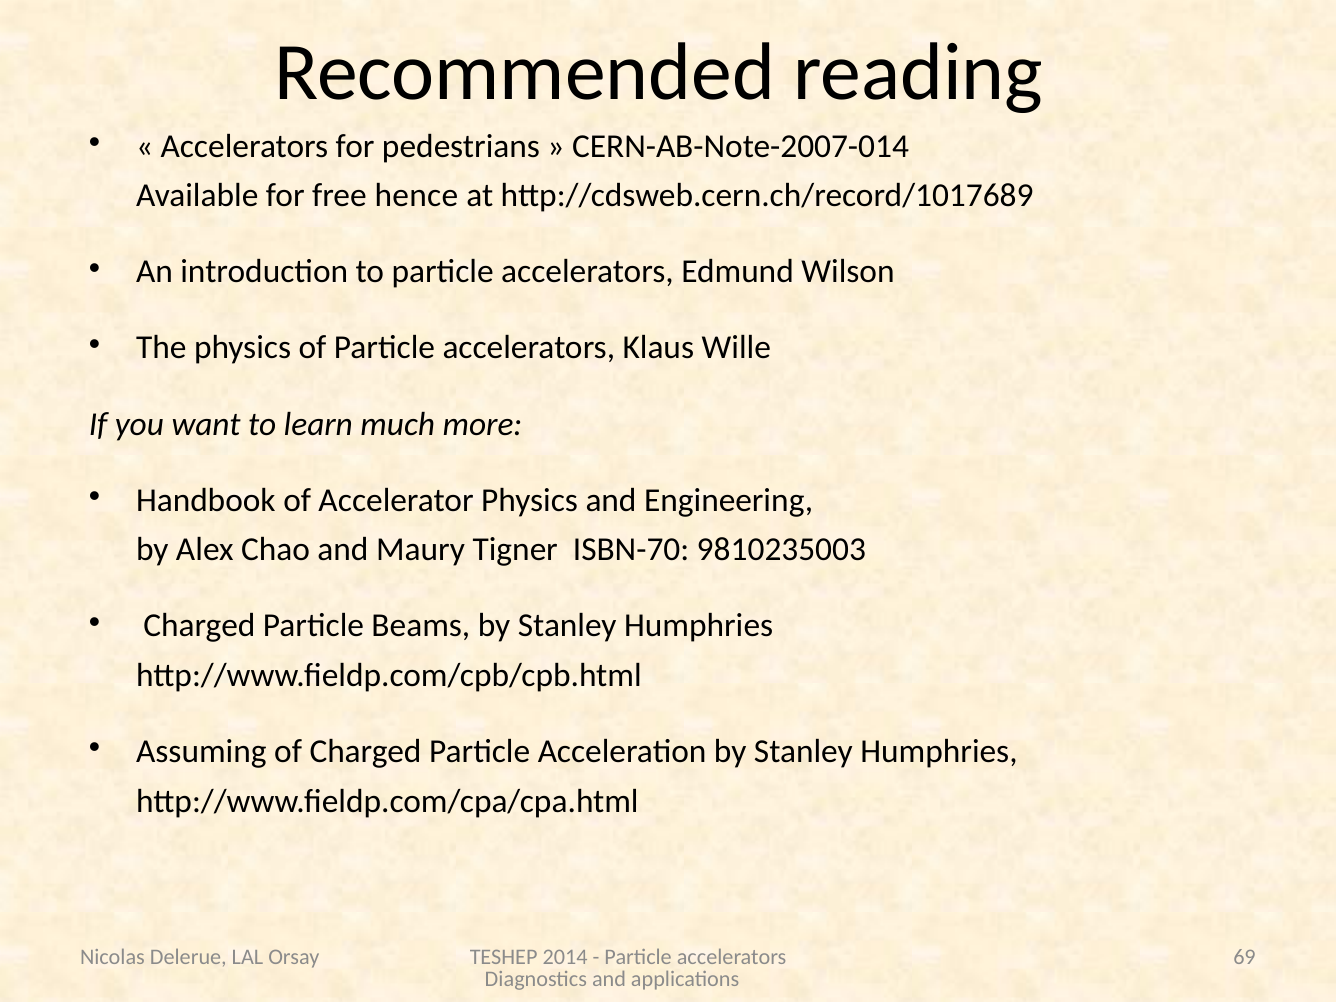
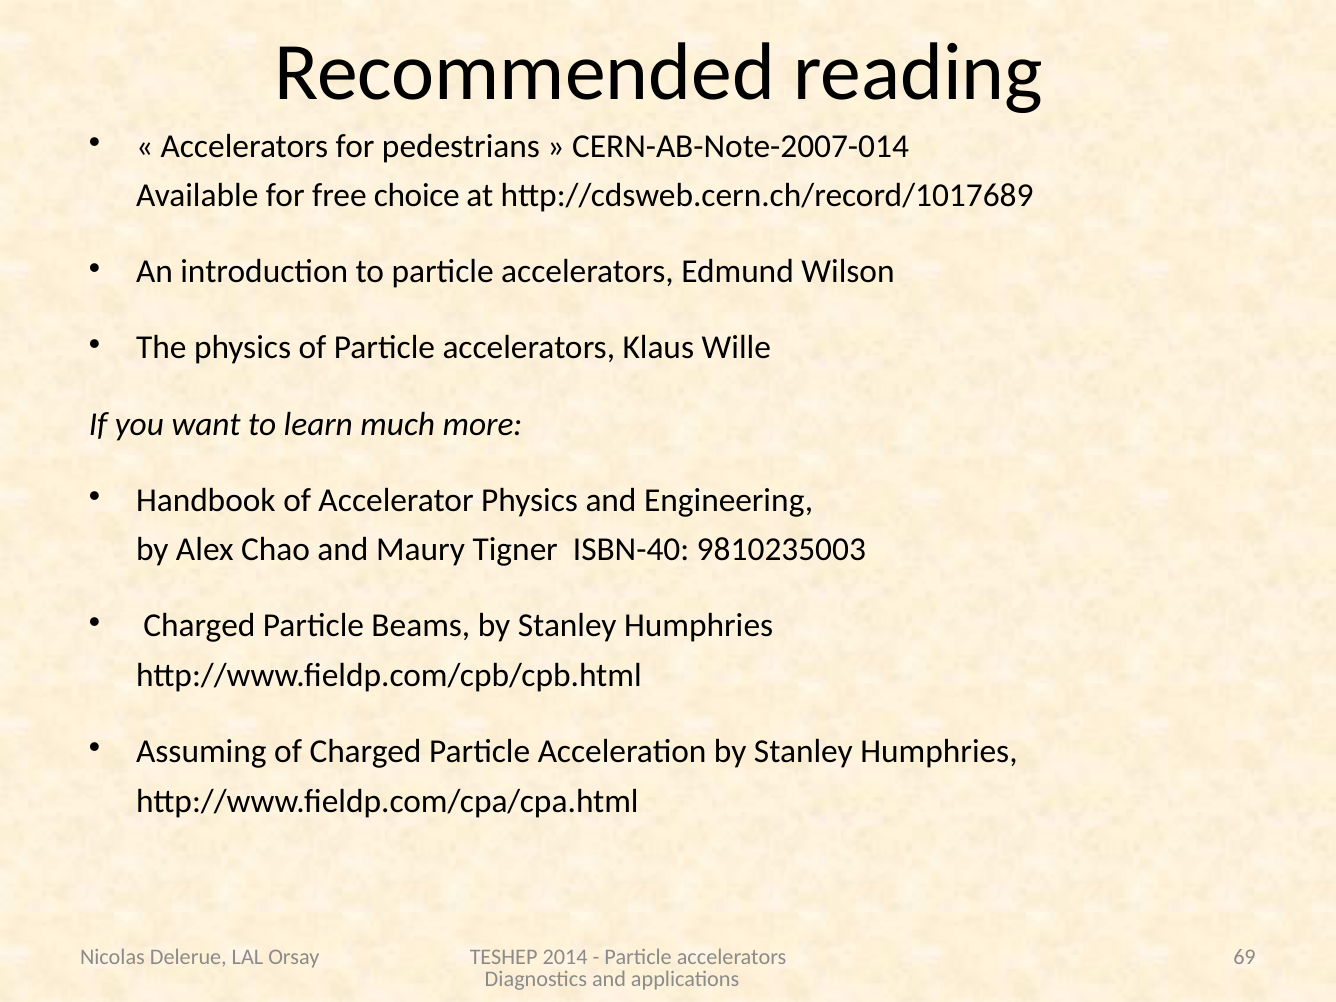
hence: hence -> choice (417, 196)
ISBN-70: ISBN-70 -> ISBN-40 (631, 550)
